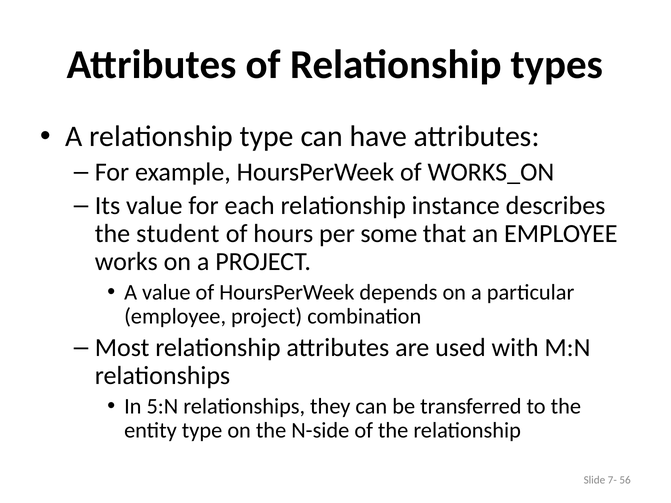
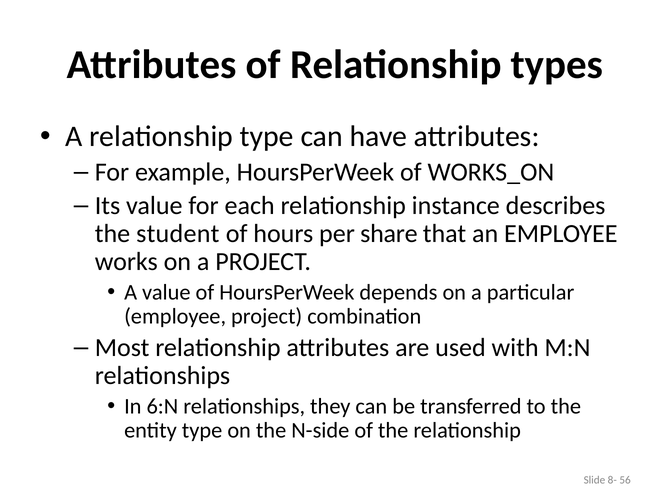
some: some -> share (389, 234)
5:N: 5:N -> 6:N (162, 407)
7-: 7- -> 8- (612, 480)
